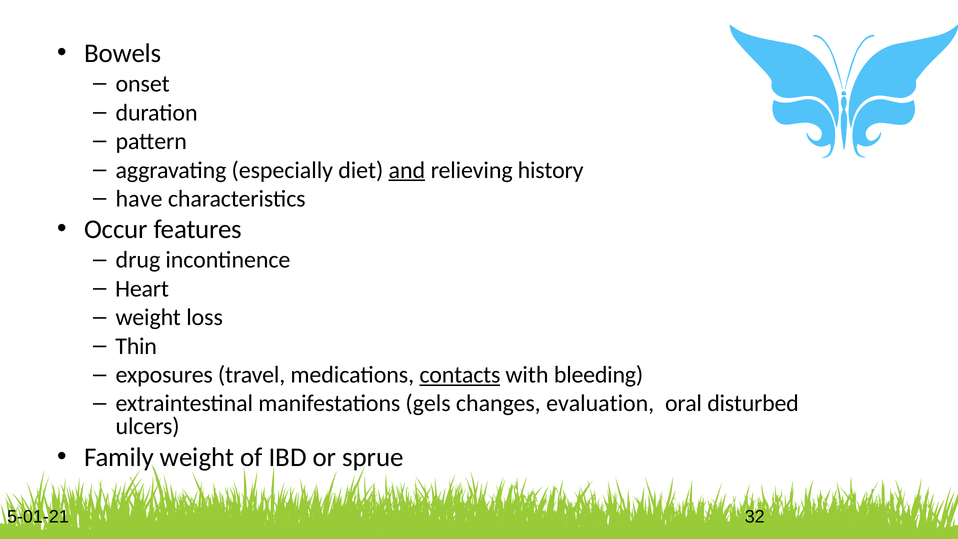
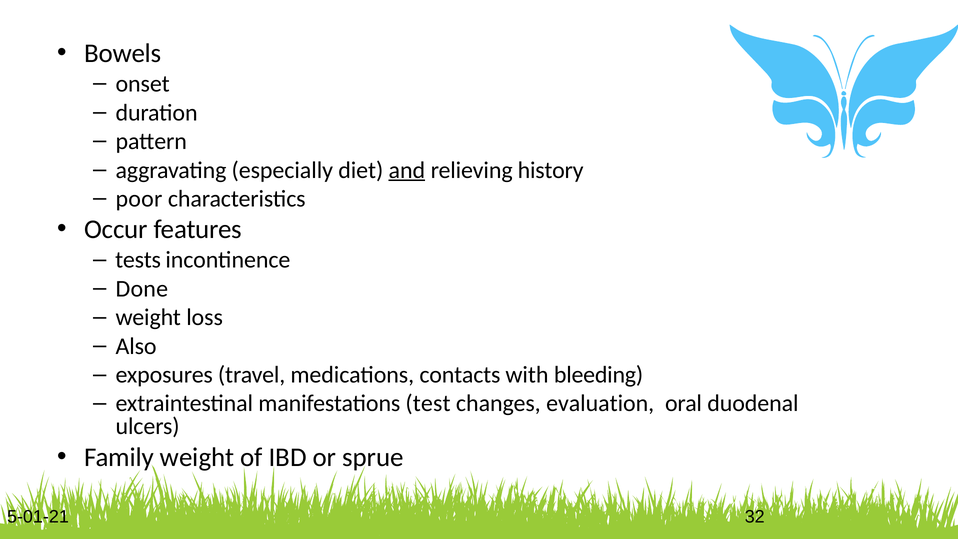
have: have -> poor (139, 199)
drug: drug -> tests (138, 260)
Heart: Heart -> Done (142, 289)
Thin: Thin -> Also (136, 346)
contacts underline: present -> none (460, 375)
gels: gels -> test (428, 403)
disturbed: disturbed -> duodenal (753, 403)
